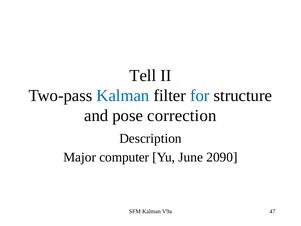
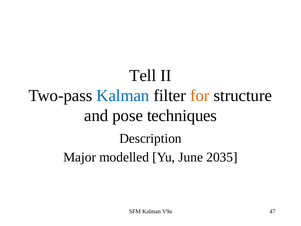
for colour: blue -> orange (200, 95)
correction: correction -> techniques (182, 116)
computer: computer -> modelled (124, 157)
2090: 2090 -> 2035 (222, 157)
